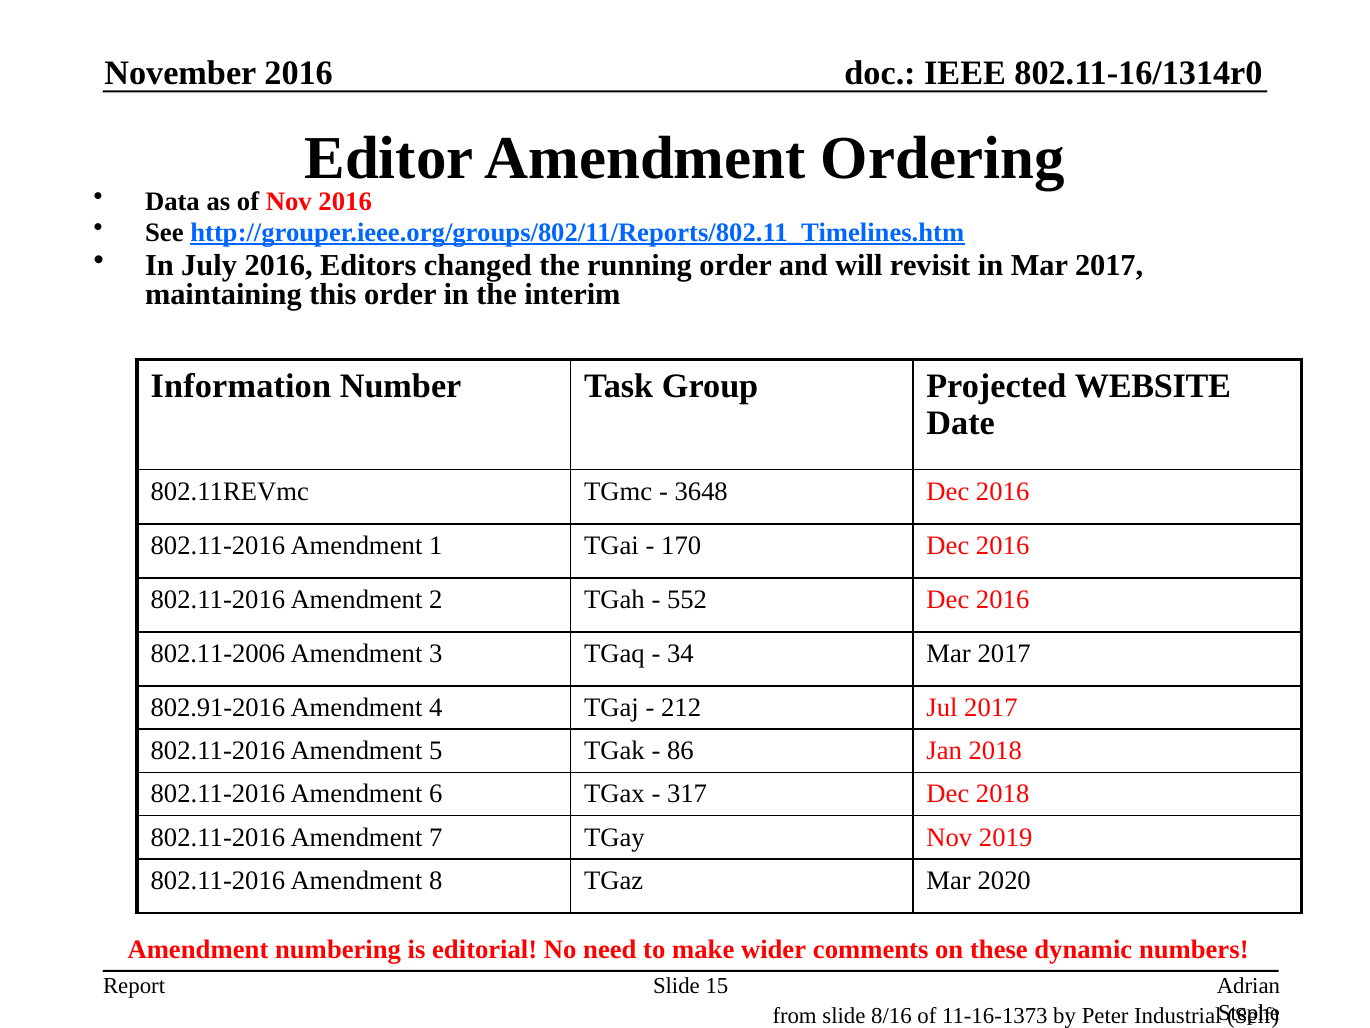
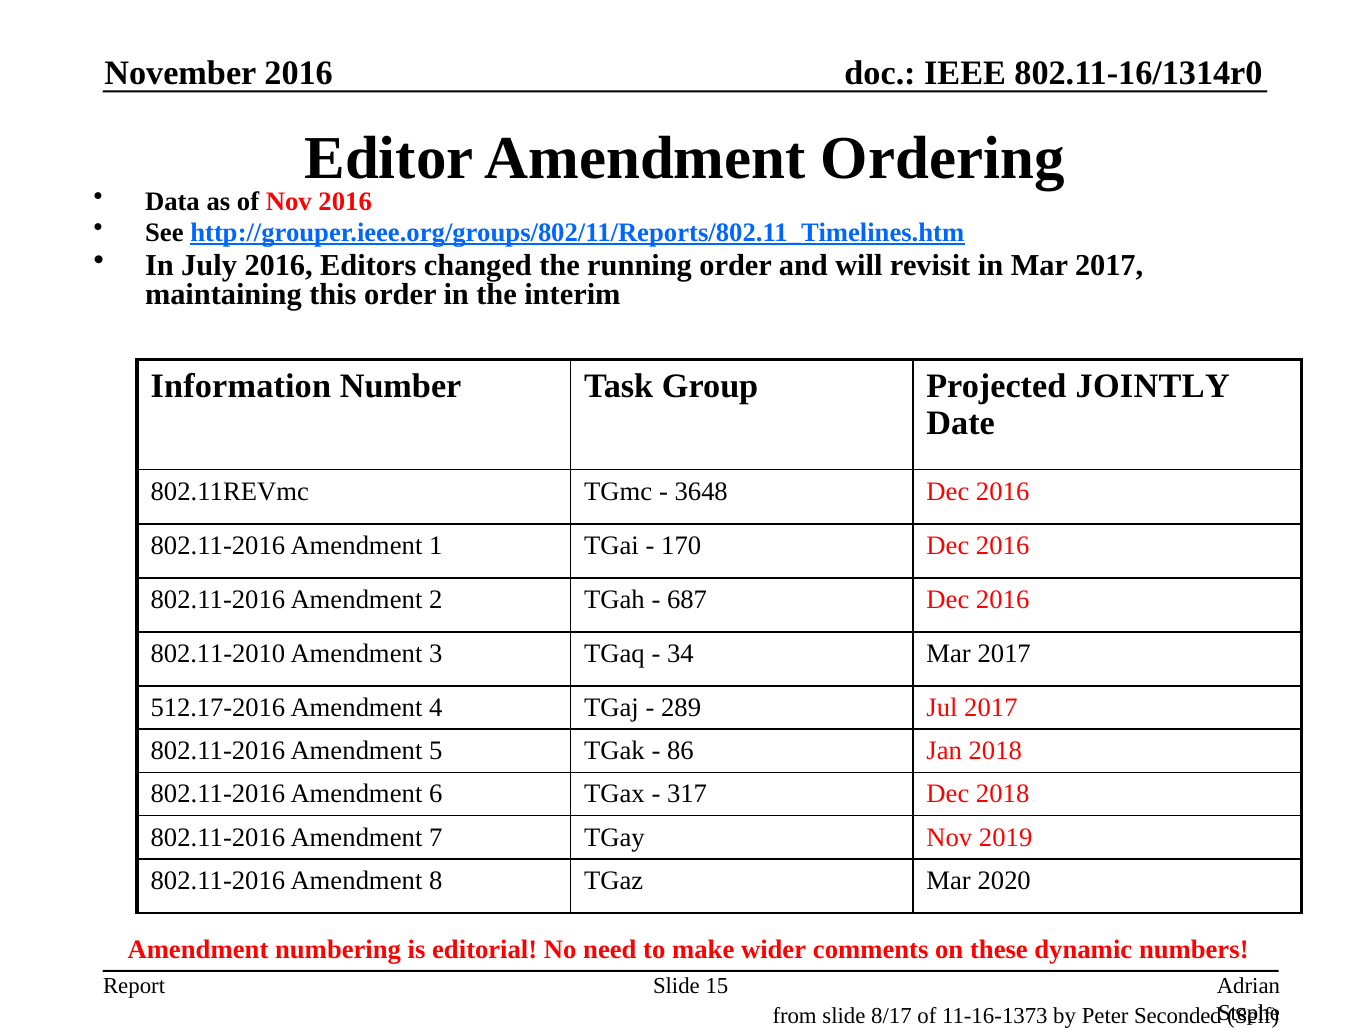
WEBSITE: WEBSITE -> JOINTLY (1153, 386)
552: 552 -> 687 (687, 599)
802.11-2006: 802.11-2006 -> 802.11-2010 (218, 653)
802.91-2016: 802.91-2016 -> 512.17-2016 (218, 707)
212: 212 -> 289 (681, 707)
8/16: 8/16 -> 8/17 (891, 1015)
Industrial: Industrial -> Seconded (1178, 1015)
